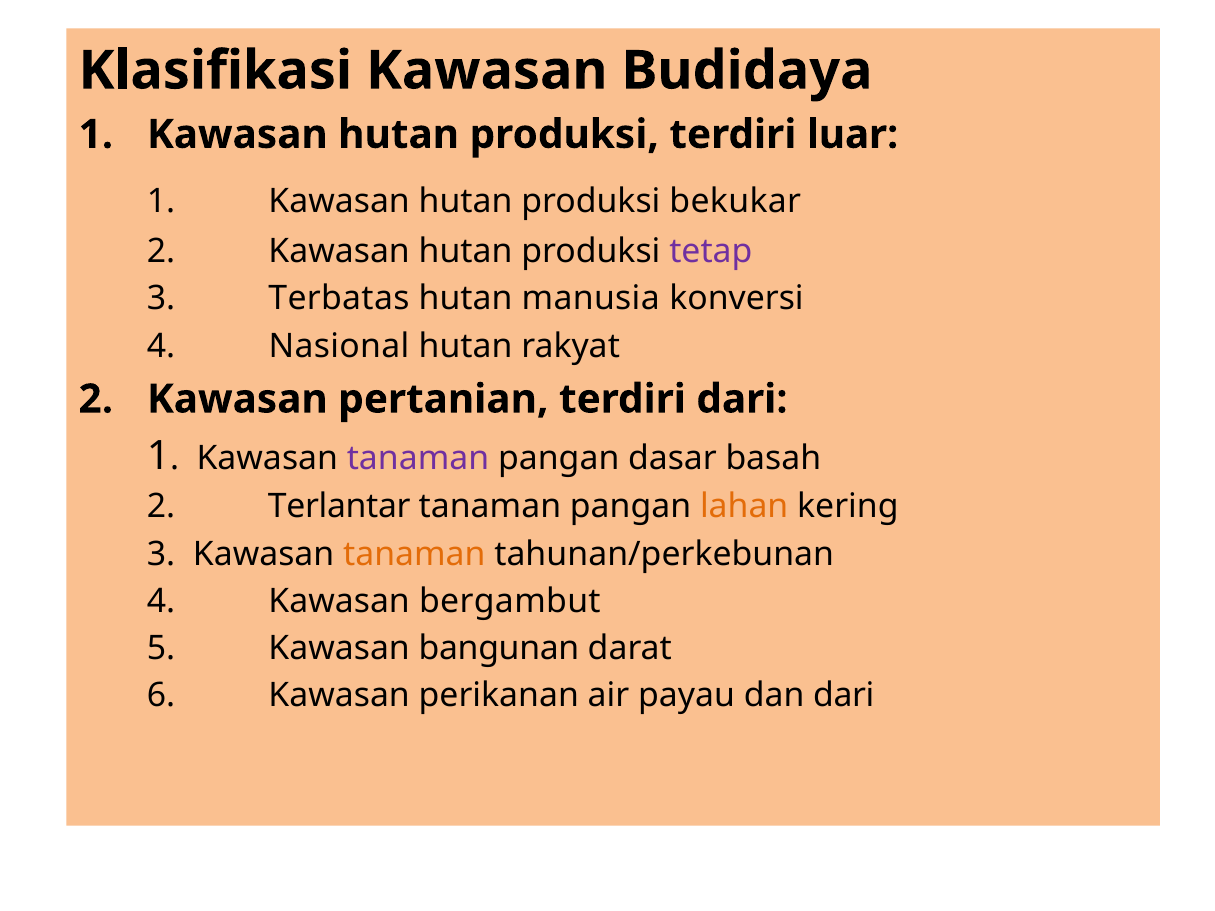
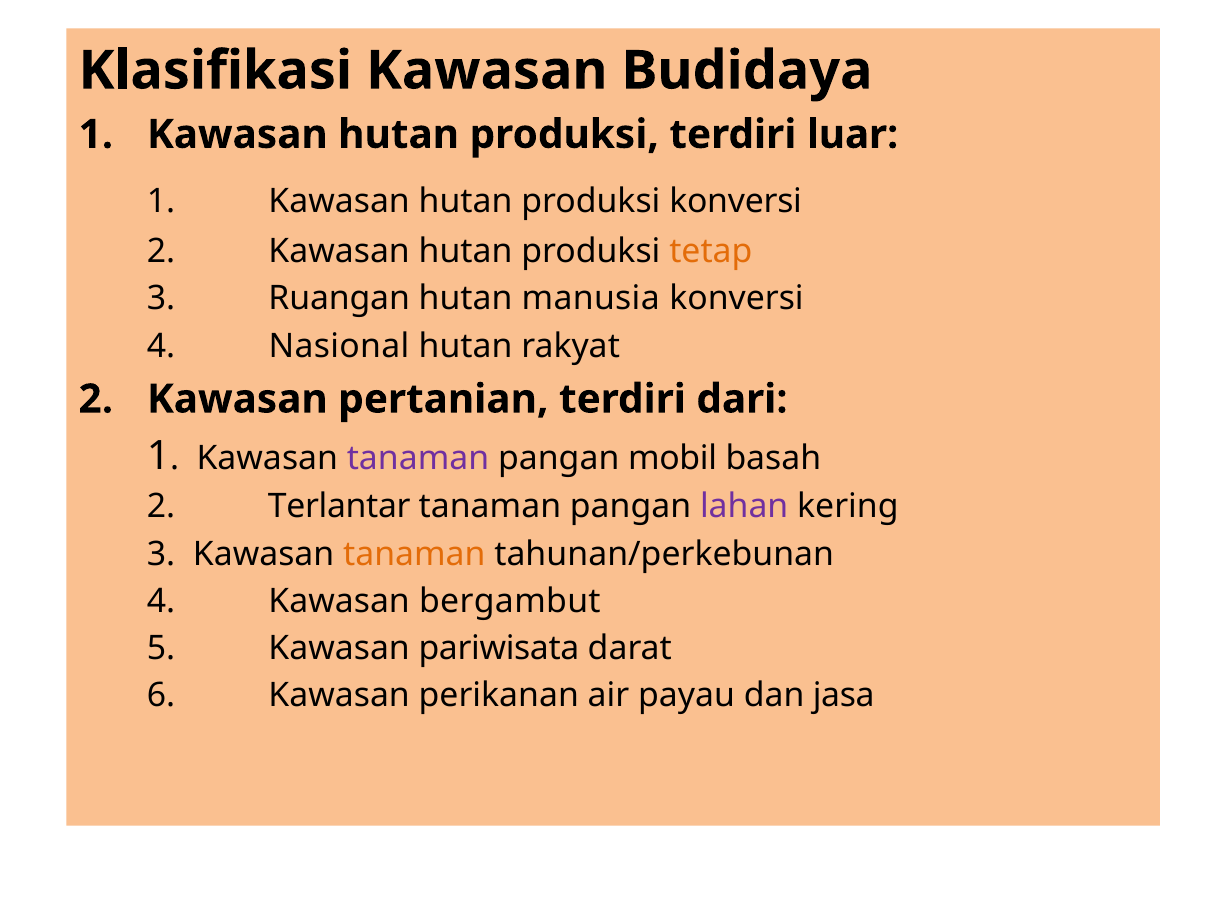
produksi bekukar: bekukar -> konversi (736, 202)
tetap colour: purple -> orange (711, 252)
Terbatas: Terbatas -> Ruangan (339, 299)
dasar: dasar -> mobil (673, 458)
lahan colour: orange -> purple (744, 507)
bangunan: bangunan -> pariwisata (499, 649)
dan dari: dari -> jasa (844, 696)
